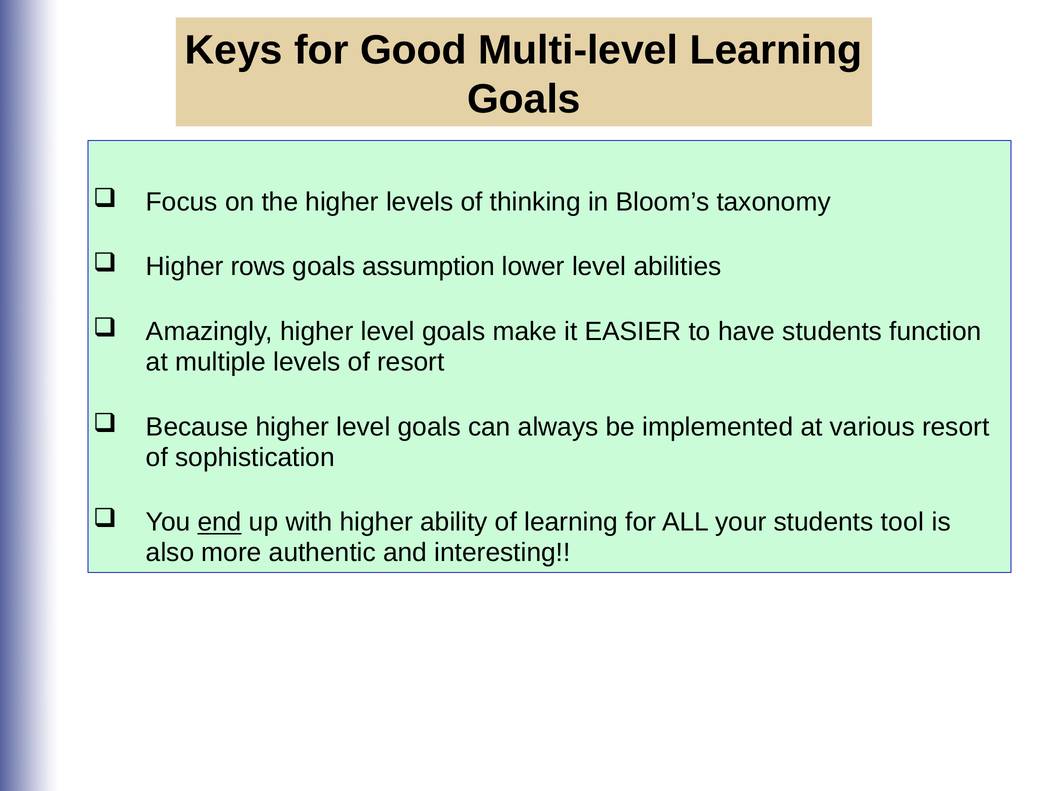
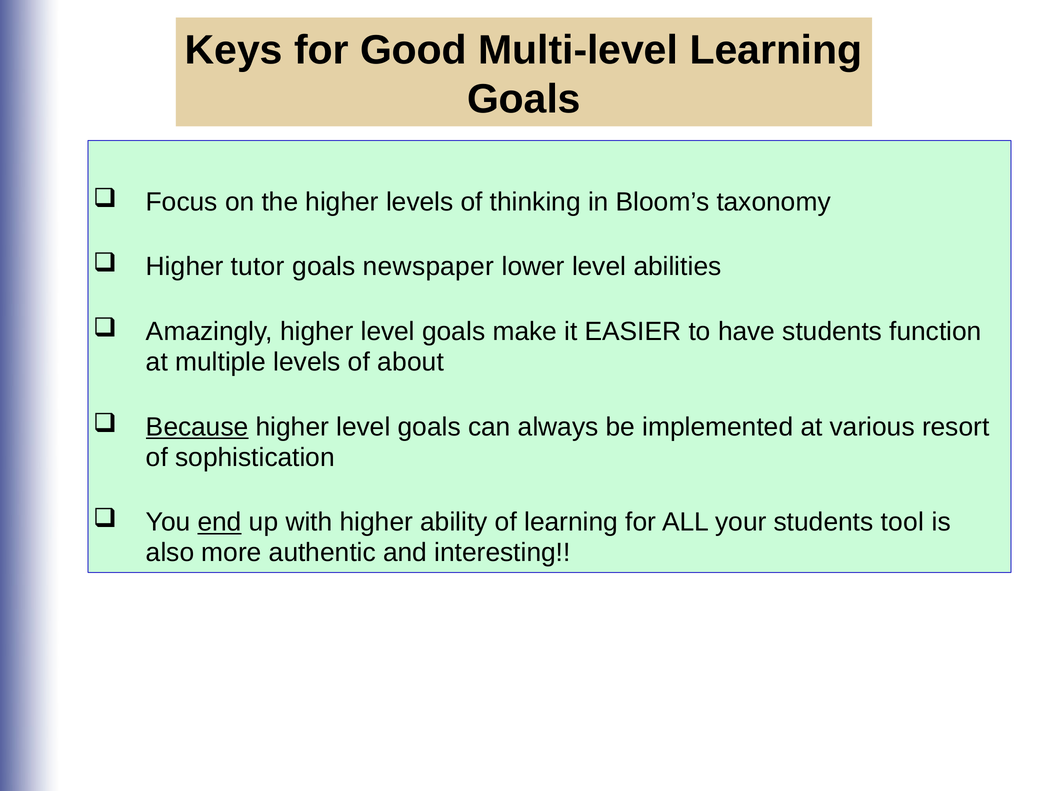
rows: rows -> tutor (258, 267)
assumption: assumption -> newspaper (428, 267)
of resort: resort -> about (411, 362)
Because underline: none -> present (197, 427)
